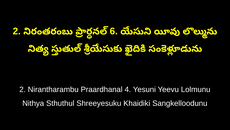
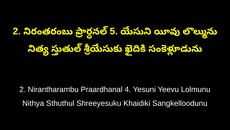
6: 6 -> 5 (114, 31)
